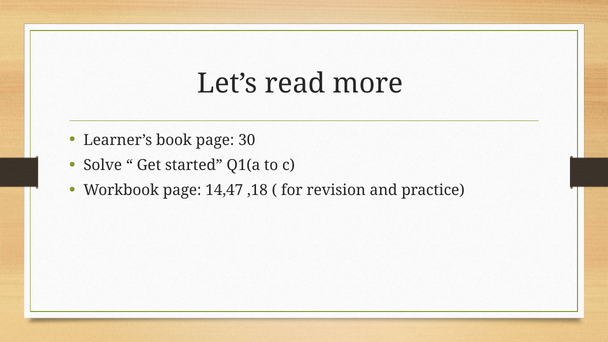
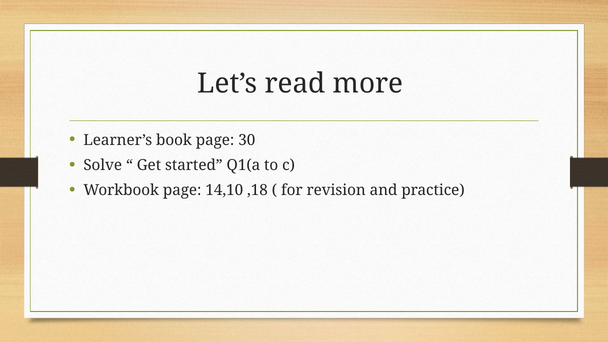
14,47: 14,47 -> 14,10 (224, 190)
